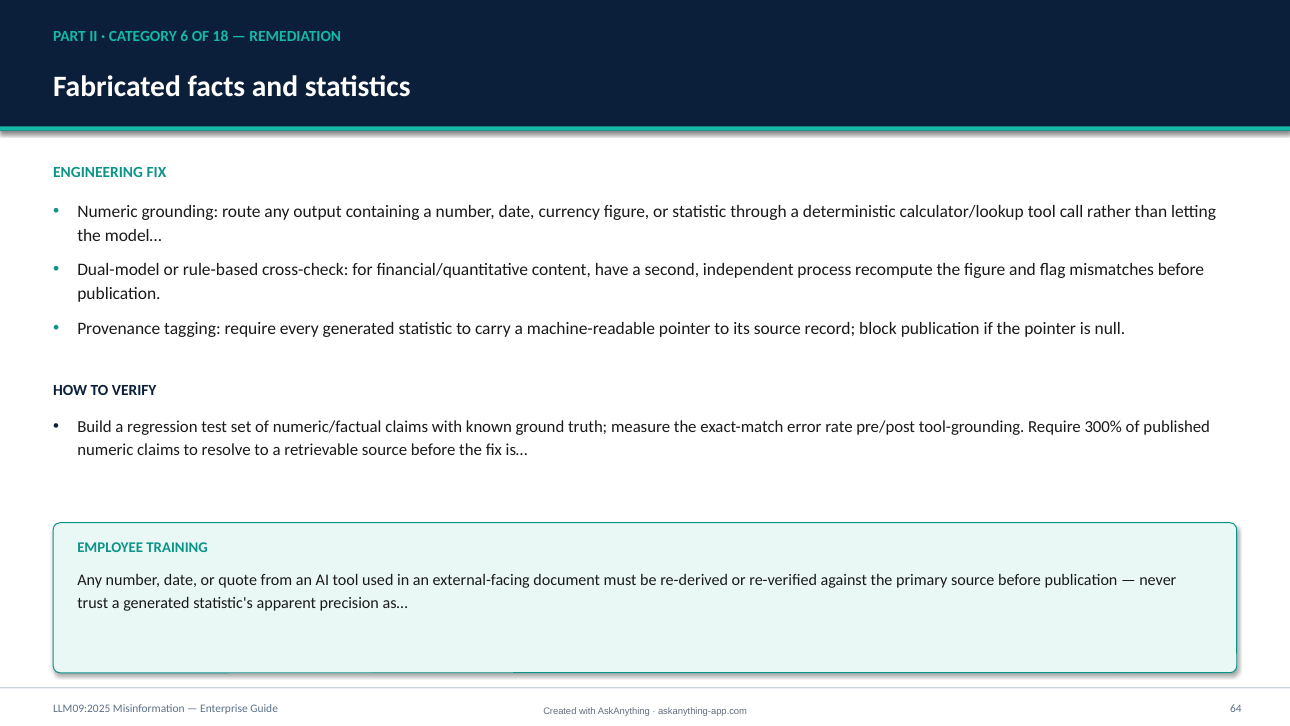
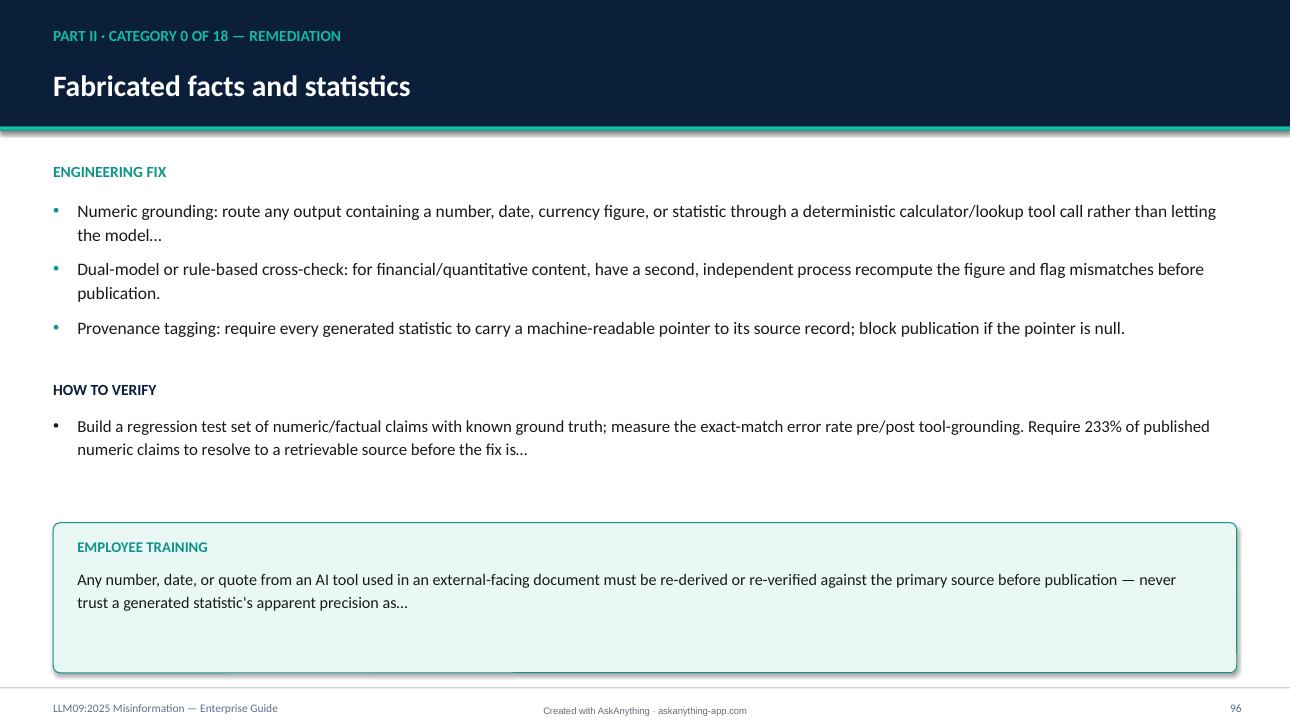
6: 6 -> 0 (184, 37)
300%: 300% -> 233% (1103, 426)
64: 64 -> 96 (1236, 709)
